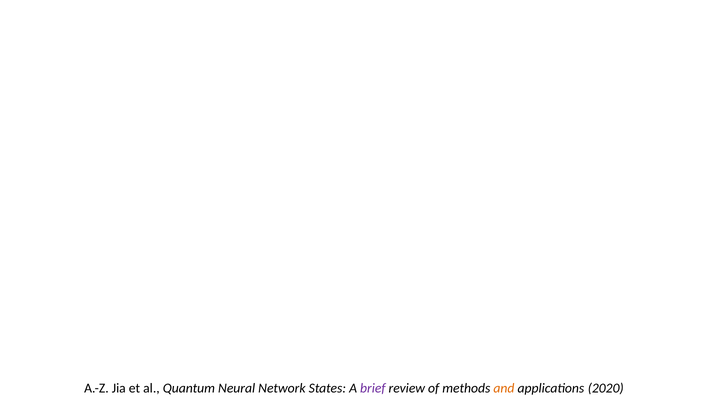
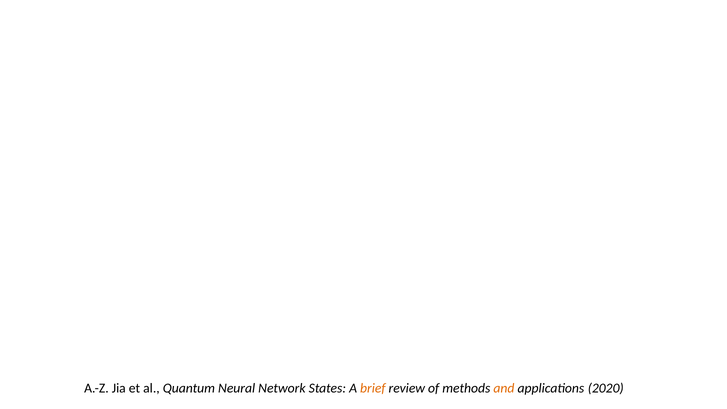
brief colour: purple -> orange (373, 388)
